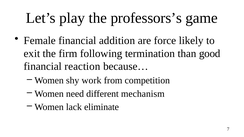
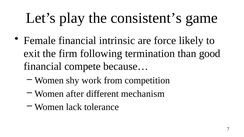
professors’s: professors’s -> consistent’s (146, 18)
addition: addition -> intrinsic (117, 41)
reaction: reaction -> compete (83, 67)
need: need -> after (75, 94)
eliminate: eliminate -> tolerance (101, 107)
